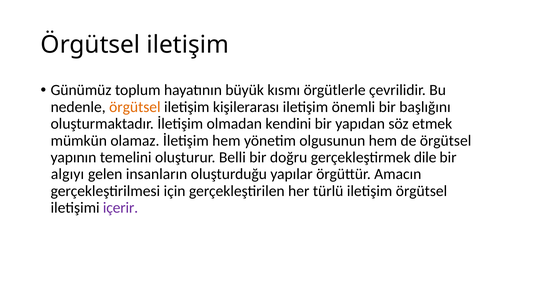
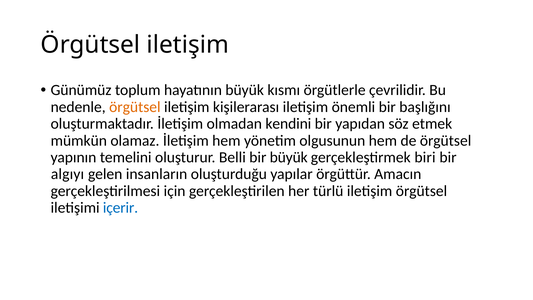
bir doğru: doğru -> büyük (289, 157)
dile: dile -> biri (425, 157)
içerir colour: purple -> blue (120, 208)
